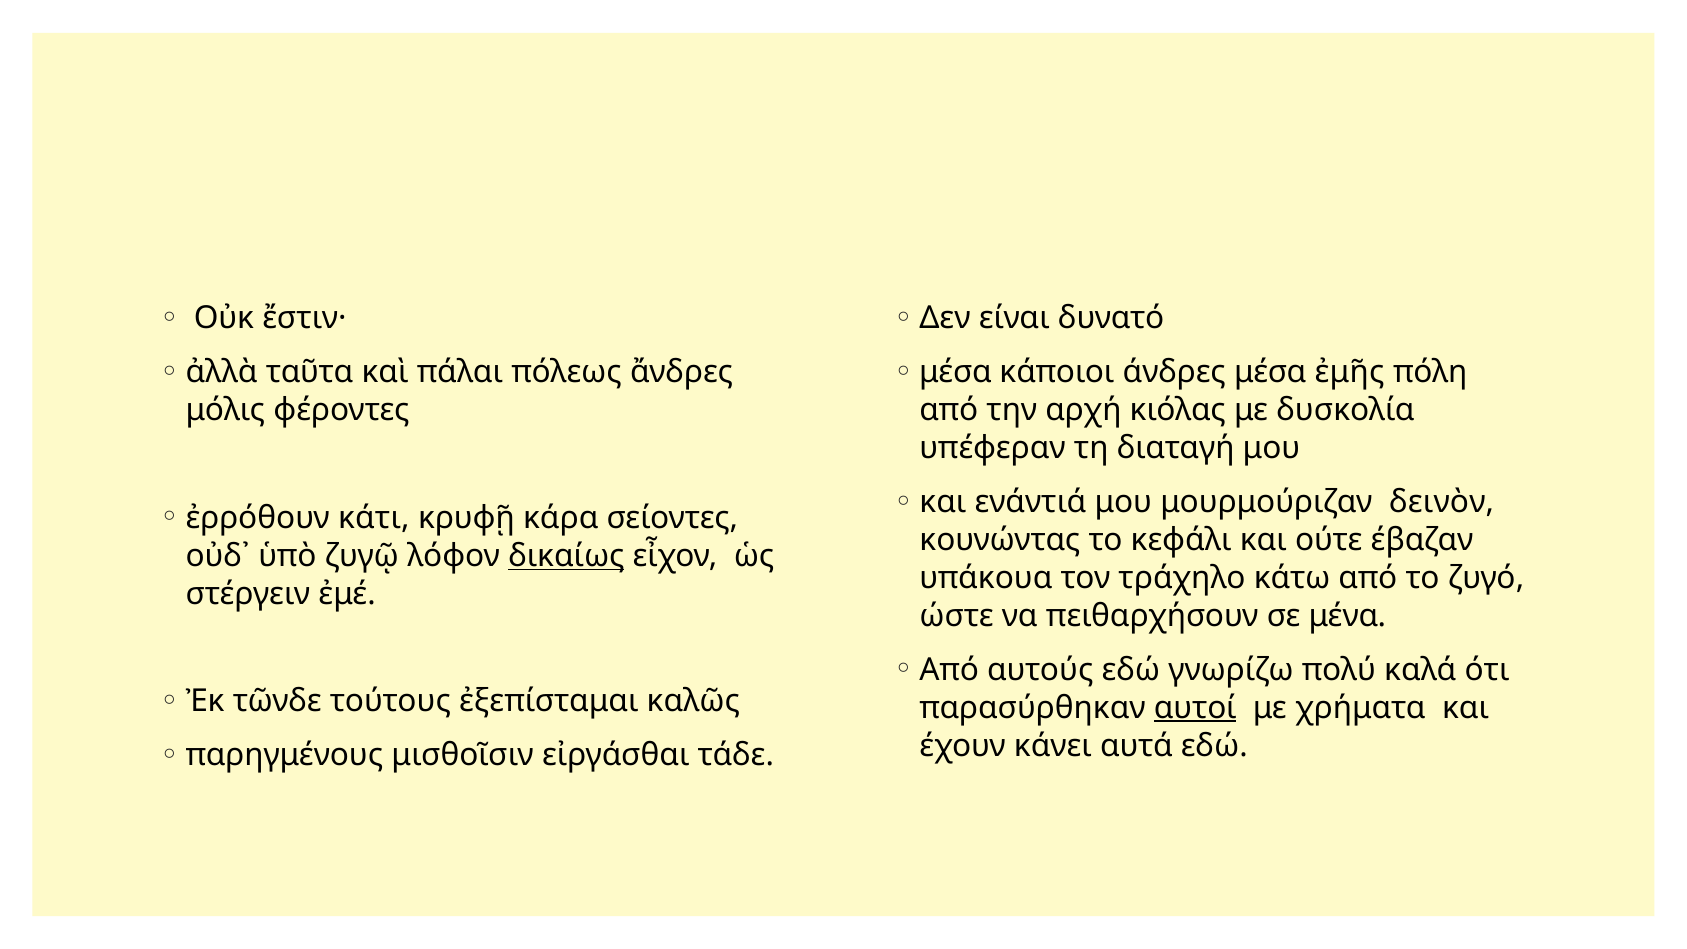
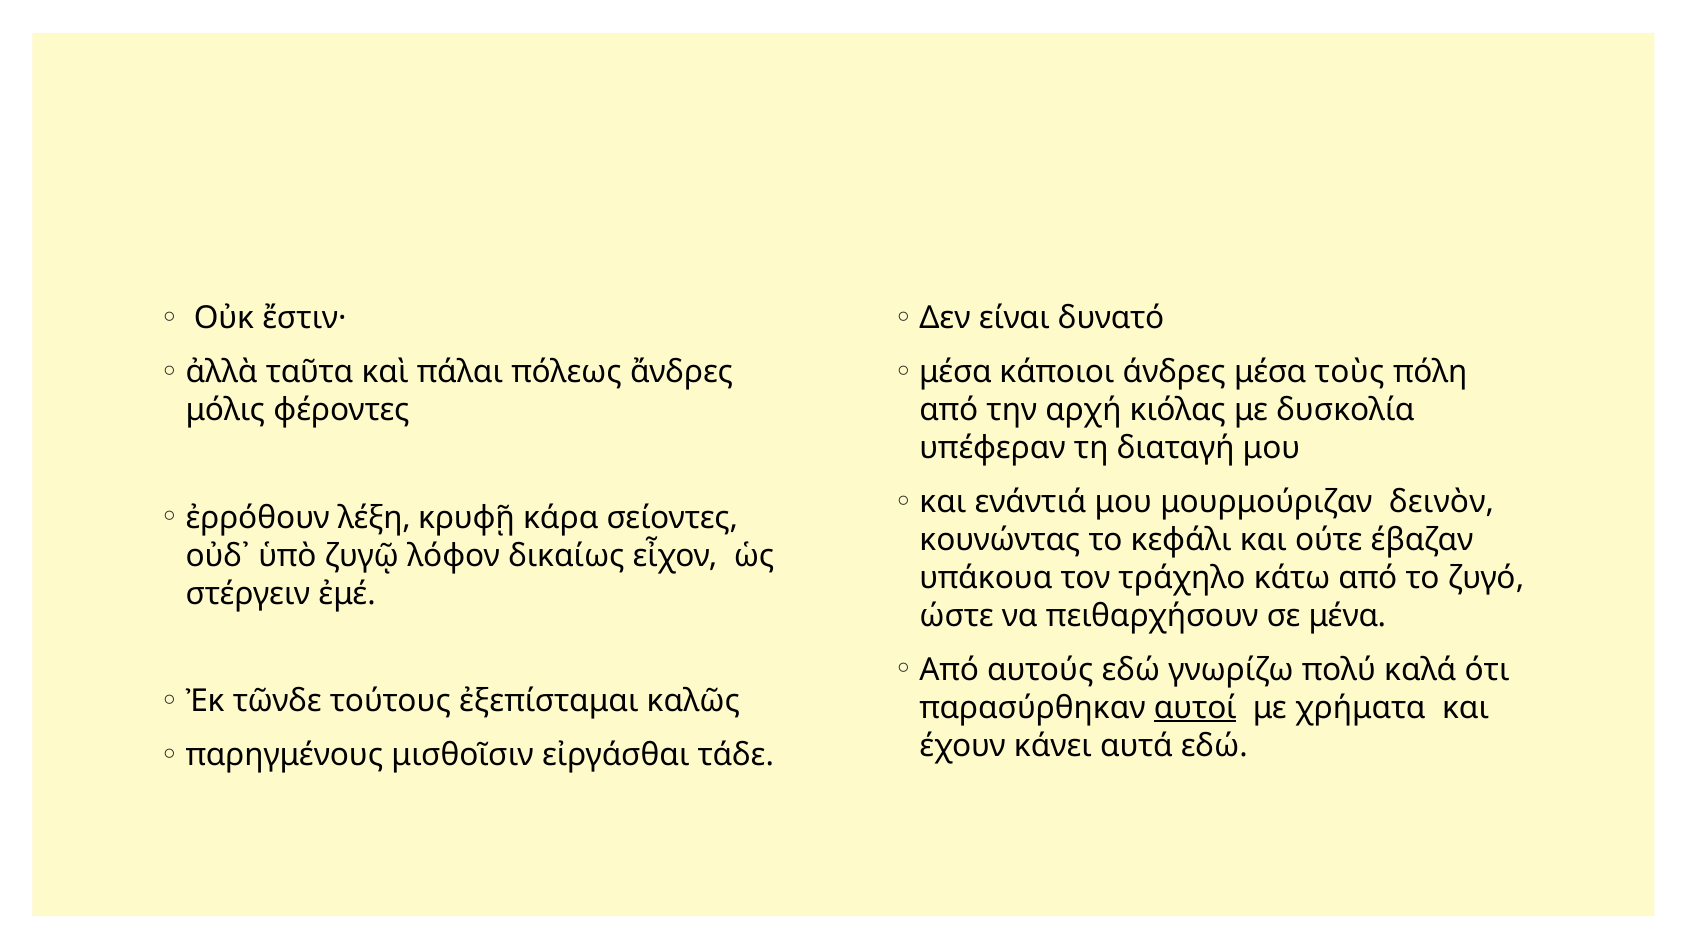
ἐμῆς: ἐμῆς -> τοὺς (1350, 372)
κάτι: κάτι -> λέξη (374, 518)
δικαίως underline: present -> none (566, 556)
